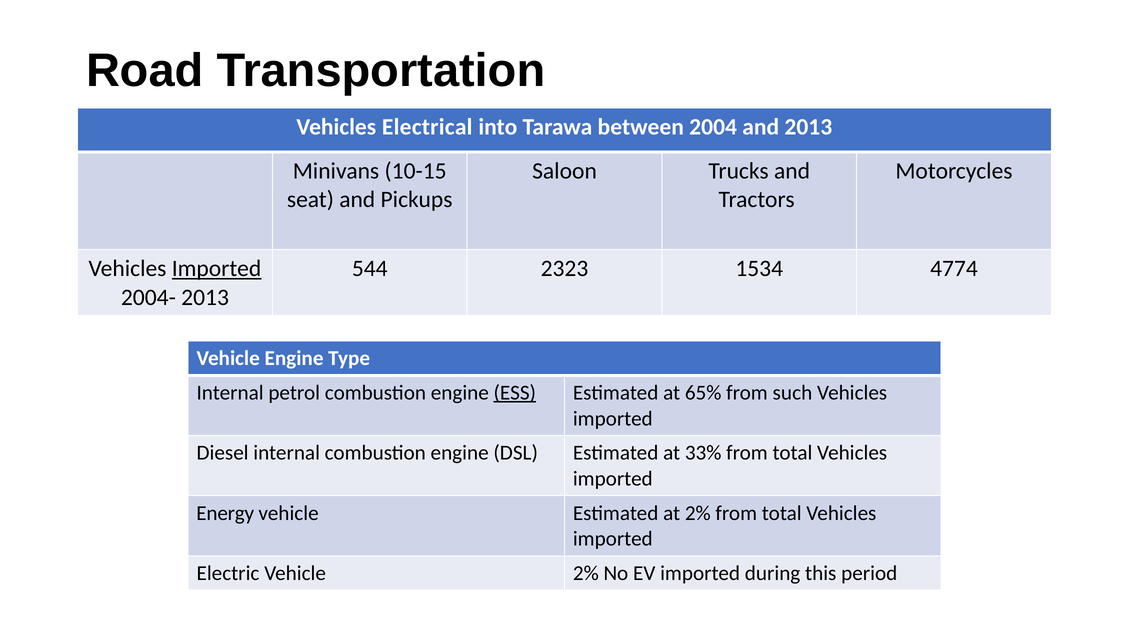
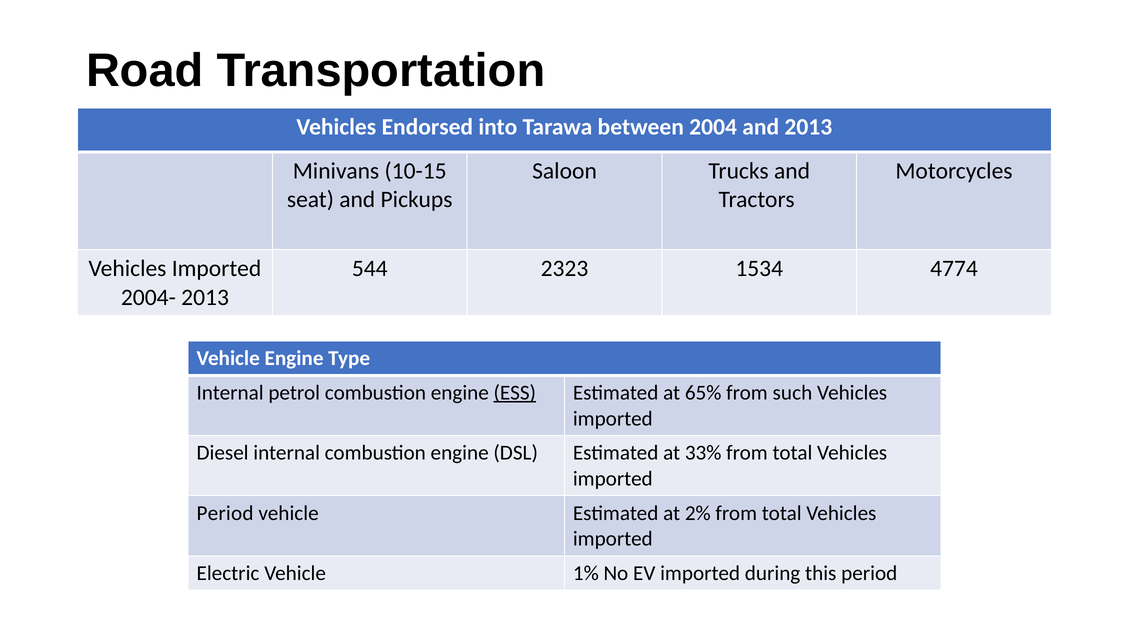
Electrical: Electrical -> Endorsed (427, 127)
Imported underline: present -> none (217, 269)
Energy: Energy -> Period (225, 513)
Vehicle 2%: 2% -> 1% (586, 573)
